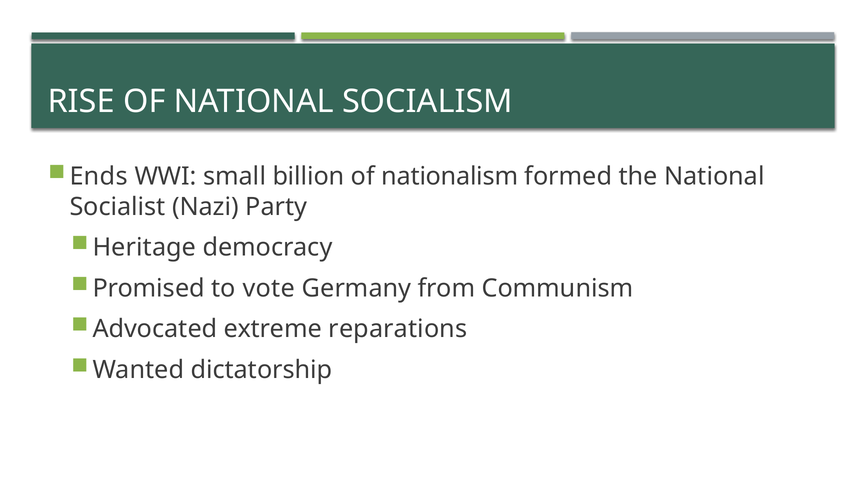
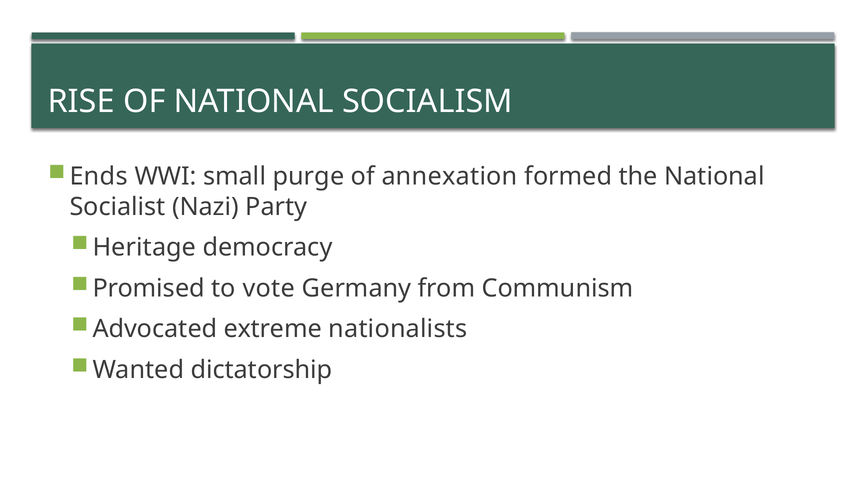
billion: billion -> purge (308, 176)
nationalism: nationalism -> annexation (450, 176)
reparations: reparations -> nationalists (398, 329)
